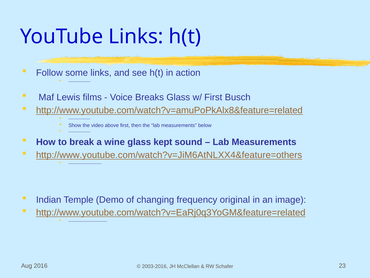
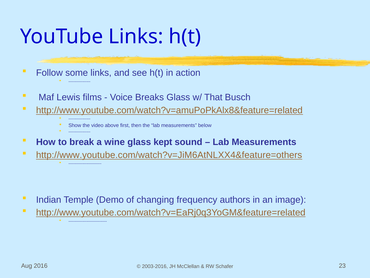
w/ First: First -> That (213, 97)
original: original -> authors (235, 199)
